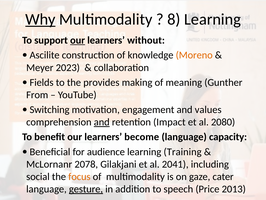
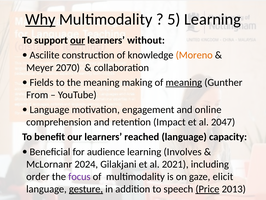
8: 8 -> 5 (174, 19)
2023: 2023 -> 2070 (68, 67)
the provides: provides -> meaning (101, 82)
meaning underline: none -> present (184, 82)
Switching: Switching -> Language (50, 109)
values: values -> online (208, 109)
and underline: present -> none (102, 122)
2080: 2080 -> 2047 (223, 122)
become: become -> reached (142, 137)
Training: Training -> Involves (183, 151)
2078: 2078 -> 2024 (86, 164)
2041: 2041 -> 2021 (175, 164)
social: social -> order (38, 176)
focus colour: orange -> purple (79, 176)
cater: cater -> elicit (223, 176)
Price underline: none -> present (207, 189)
